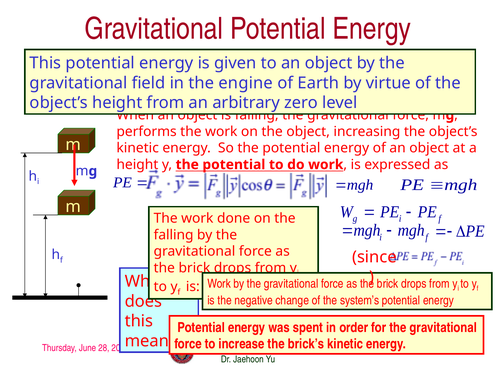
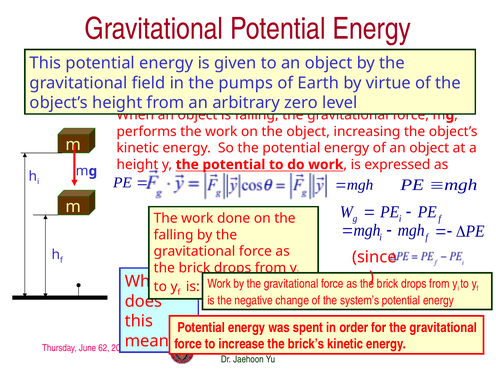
engine: engine -> pumps (246, 83)
28: 28 -> 62 (104, 348)
